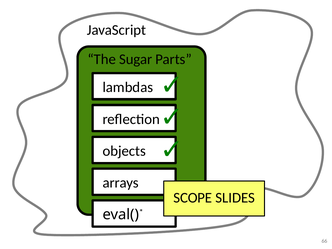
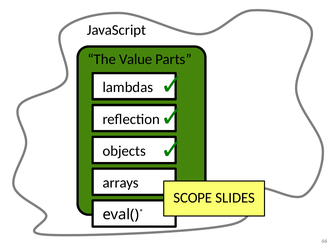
Sugar: Sugar -> Value (136, 59)
